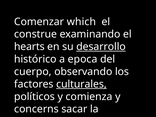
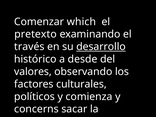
construe: construe -> pretexto (35, 34)
hearts: hearts -> través (29, 47)
epoca: epoca -> desde (83, 59)
cuerpo: cuerpo -> valores (33, 72)
culturales underline: present -> none (81, 84)
